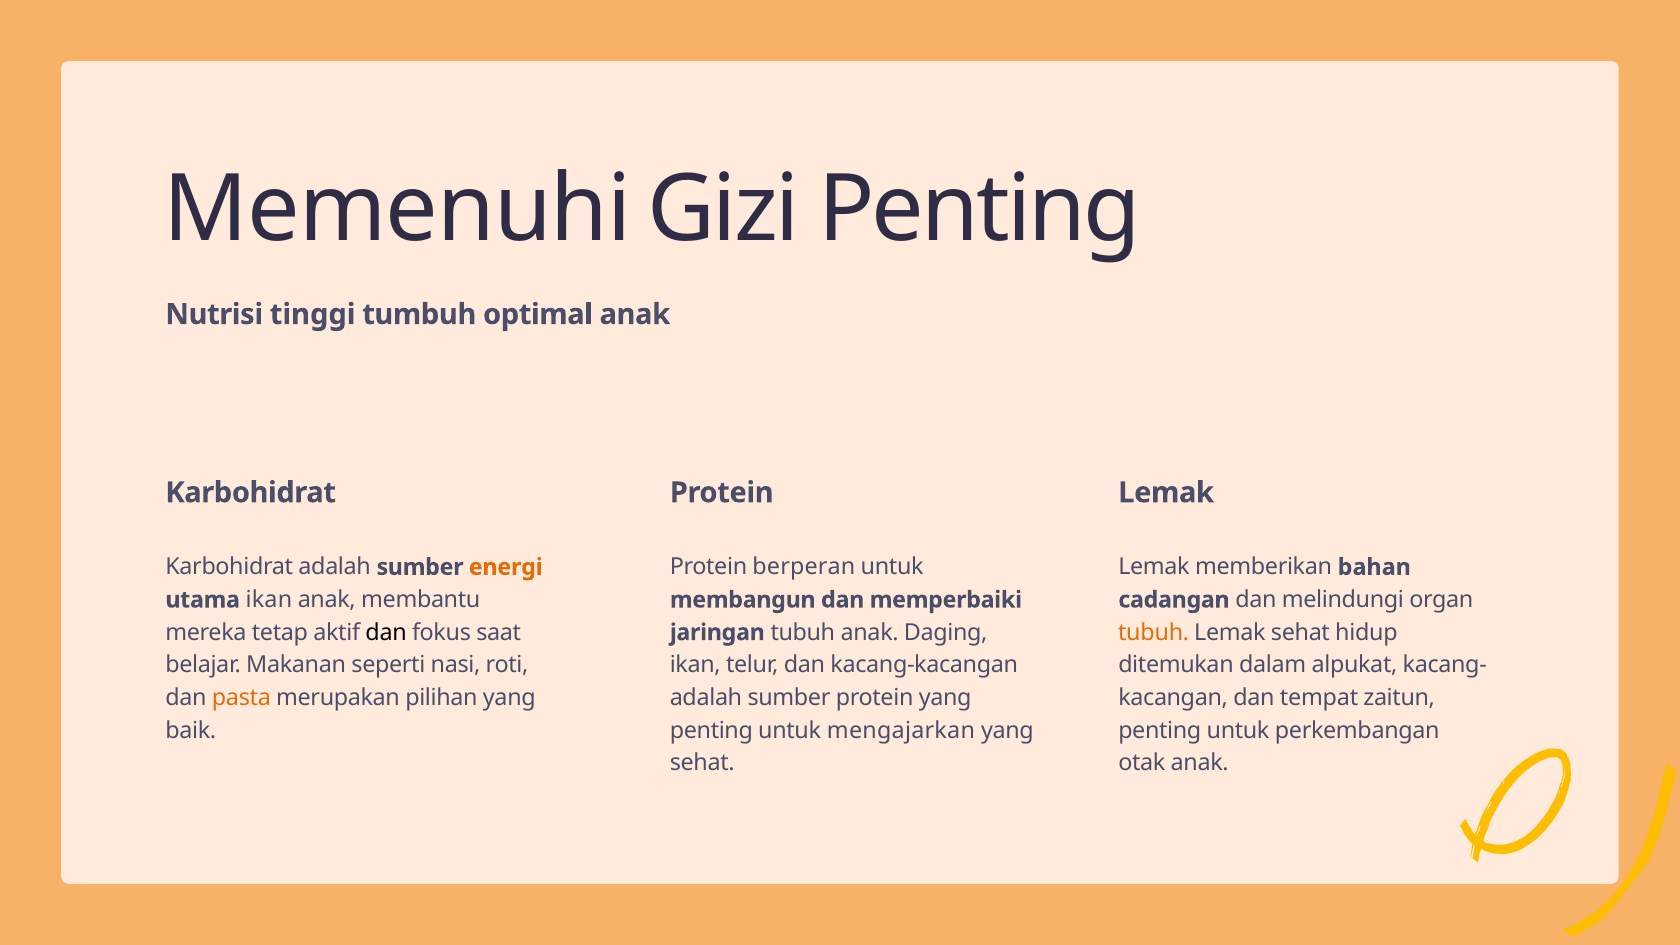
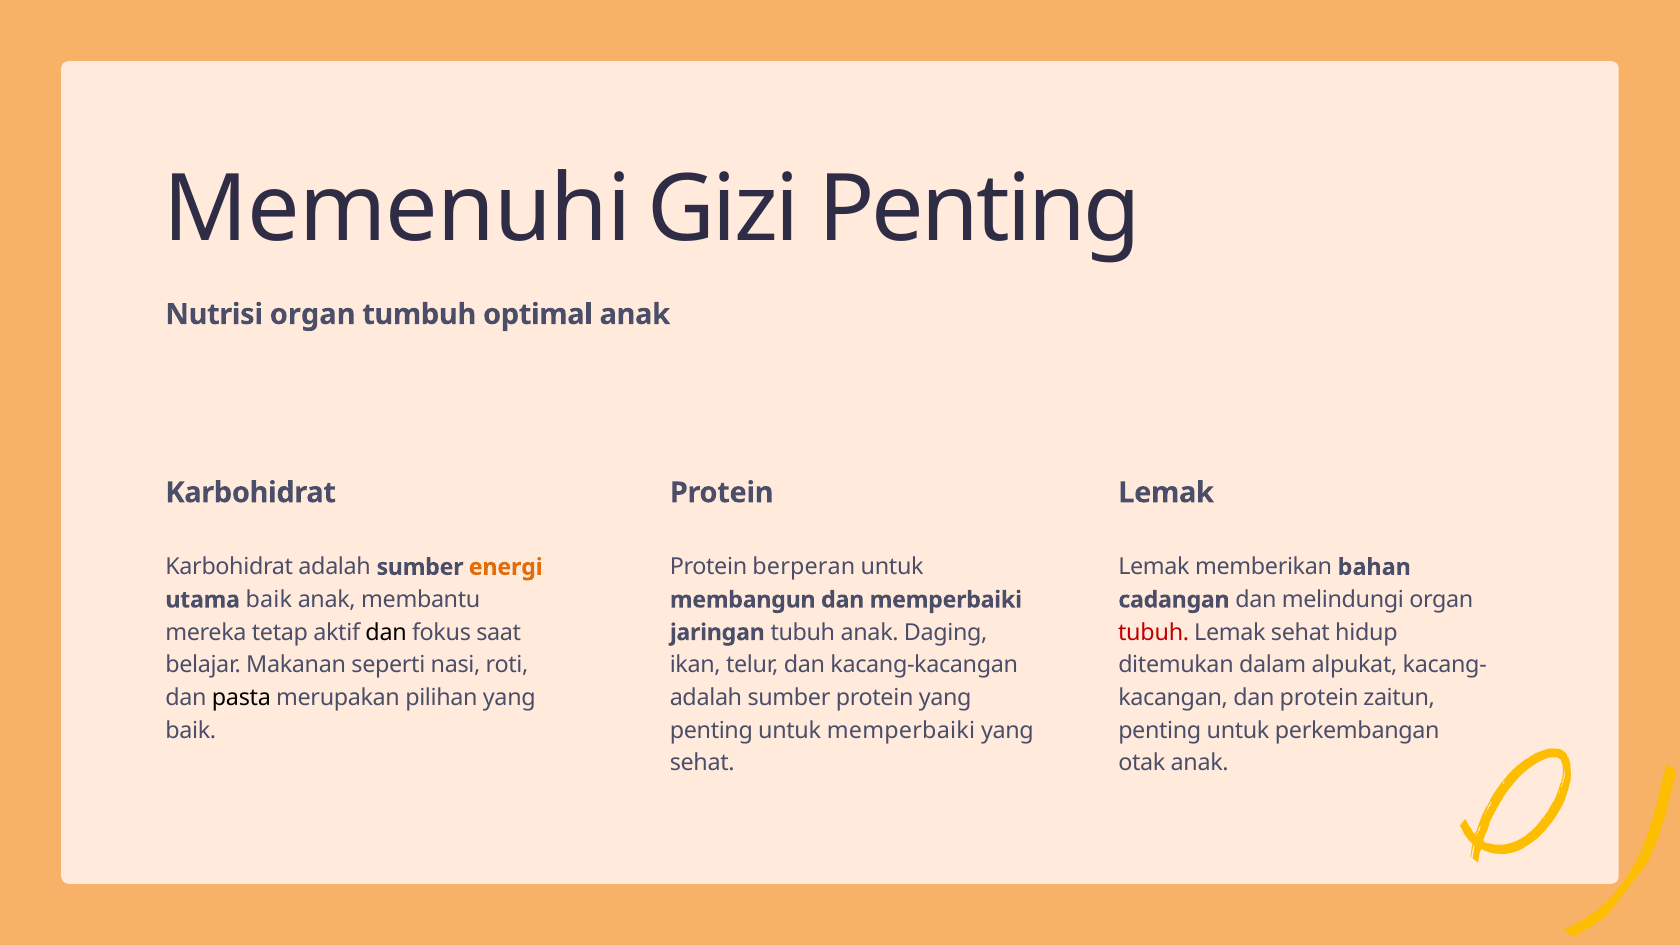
Nutrisi tinggi: tinggi -> organ (313, 314)
utama ikan: ikan -> baik (269, 600)
tubuh colour: orange -> red (1154, 632)
pasta colour: orange -> black (241, 698)
dan tempat: tempat -> protein (1319, 698)
untuk mengajarkan: mengajarkan -> memperbaiki (901, 731)
